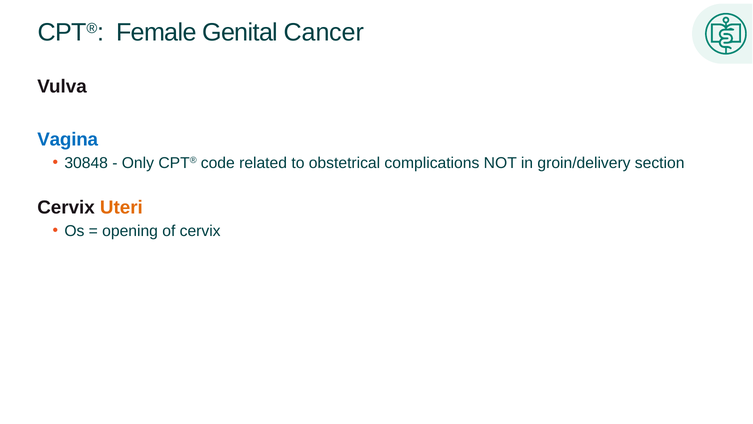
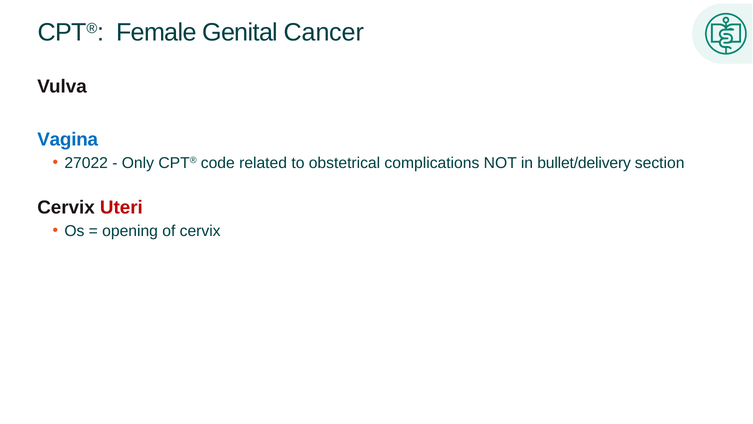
30848: 30848 -> 27022 (86, 163)
groin/delivery: groin/delivery -> bullet/delivery (584, 163)
Uteri colour: orange -> red (121, 207)
